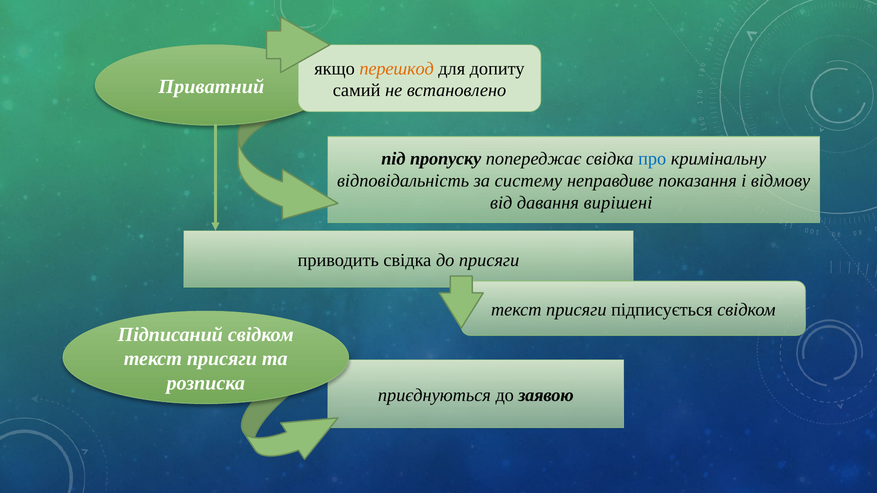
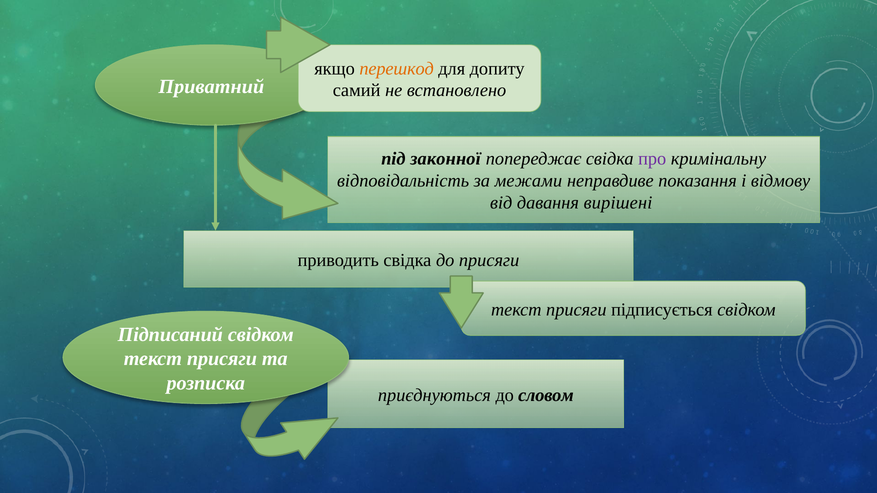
пропуску: пропуску -> законної (446, 159)
про colour: blue -> purple (652, 159)
систему: систему -> межами (528, 181)
заявою: заявою -> словом (546, 395)
